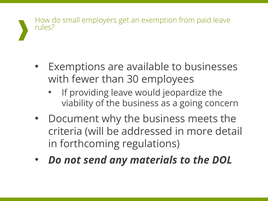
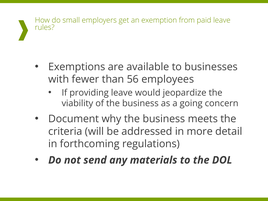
30: 30 -> 56 (133, 79)
